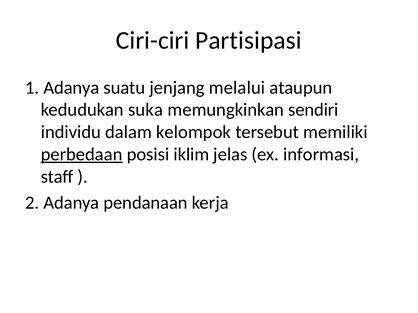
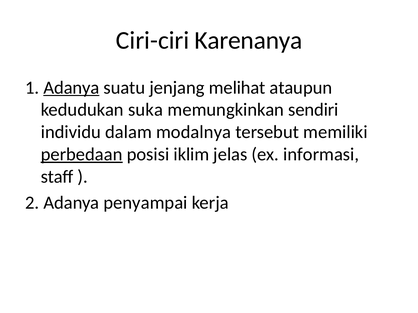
Partisipasi: Partisipasi -> Karenanya (249, 40)
Adanya underline: none -> present (71, 88)
melalui: melalui -> melihat (237, 88)
kelompok: kelompok -> modalnya (194, 132)
pendanaan: pendanaan -> penyampai (146, 203)
